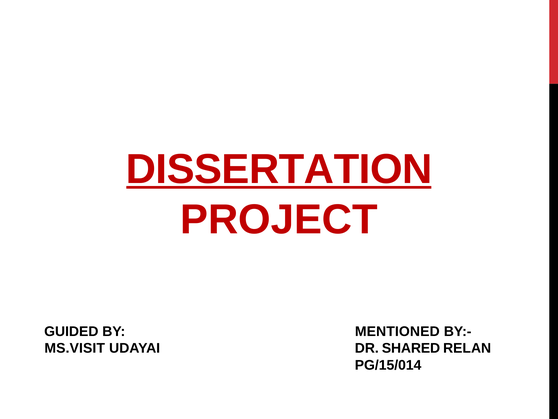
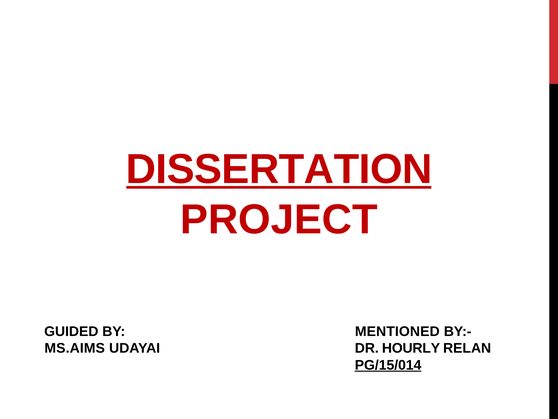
MS.VISIT: MS.VISIT -> MS.AIMS (75, 348)
SHARED: SHARED -> HOURLY (411, 348)
PG/15/014 underline: none -> present (388, 365)
